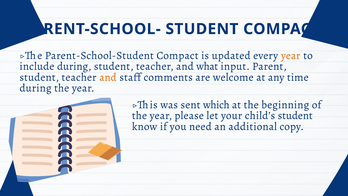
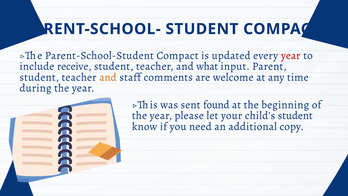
year colour: orange -> red (291, 55)
include during: during -> receive (74, 66)
which: which -> found (216, 105)
